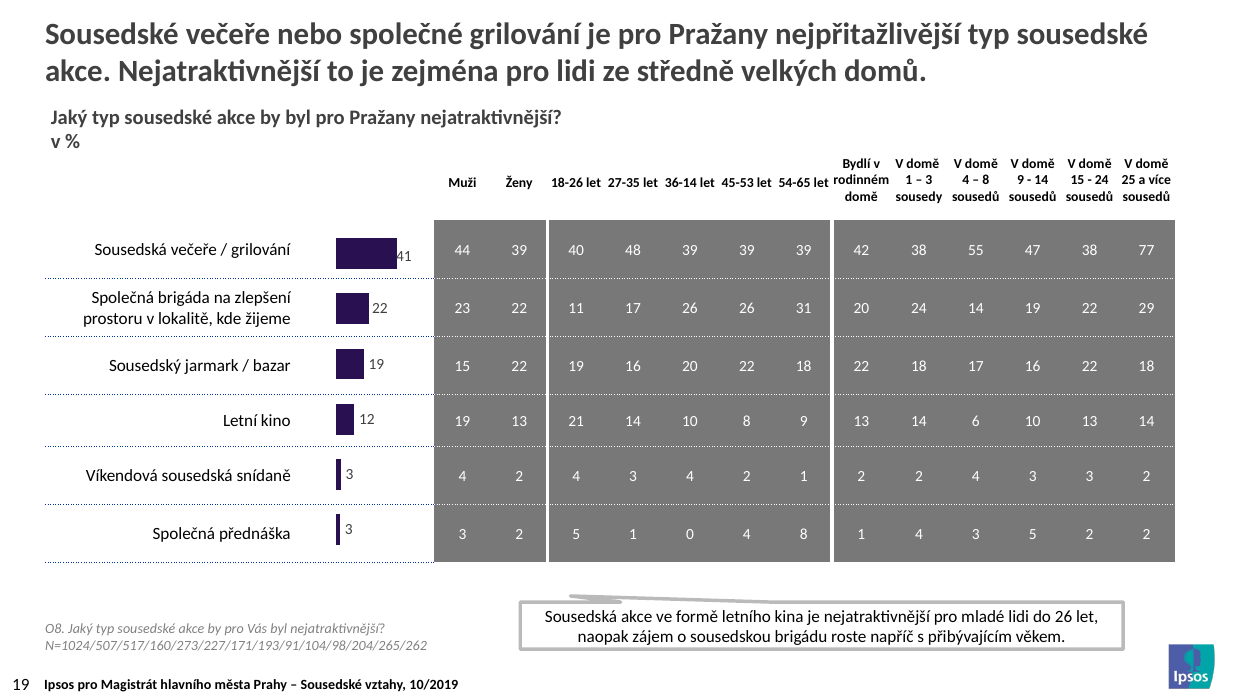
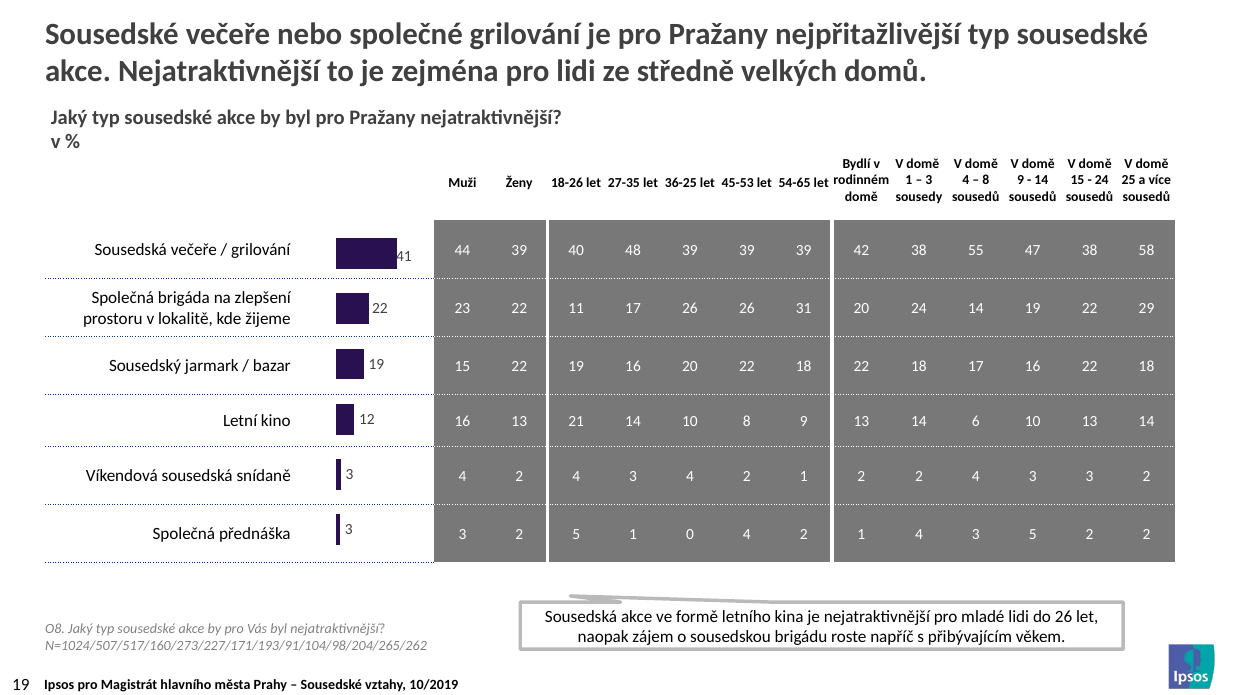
36-14: 36-14 -> 36-25 (681, 183)
77: 77 -> 58 (1147, 250)
kino 19: 19 -> 16 (462, 421)
0 4 8: 8 -> 2 (804, 534)
